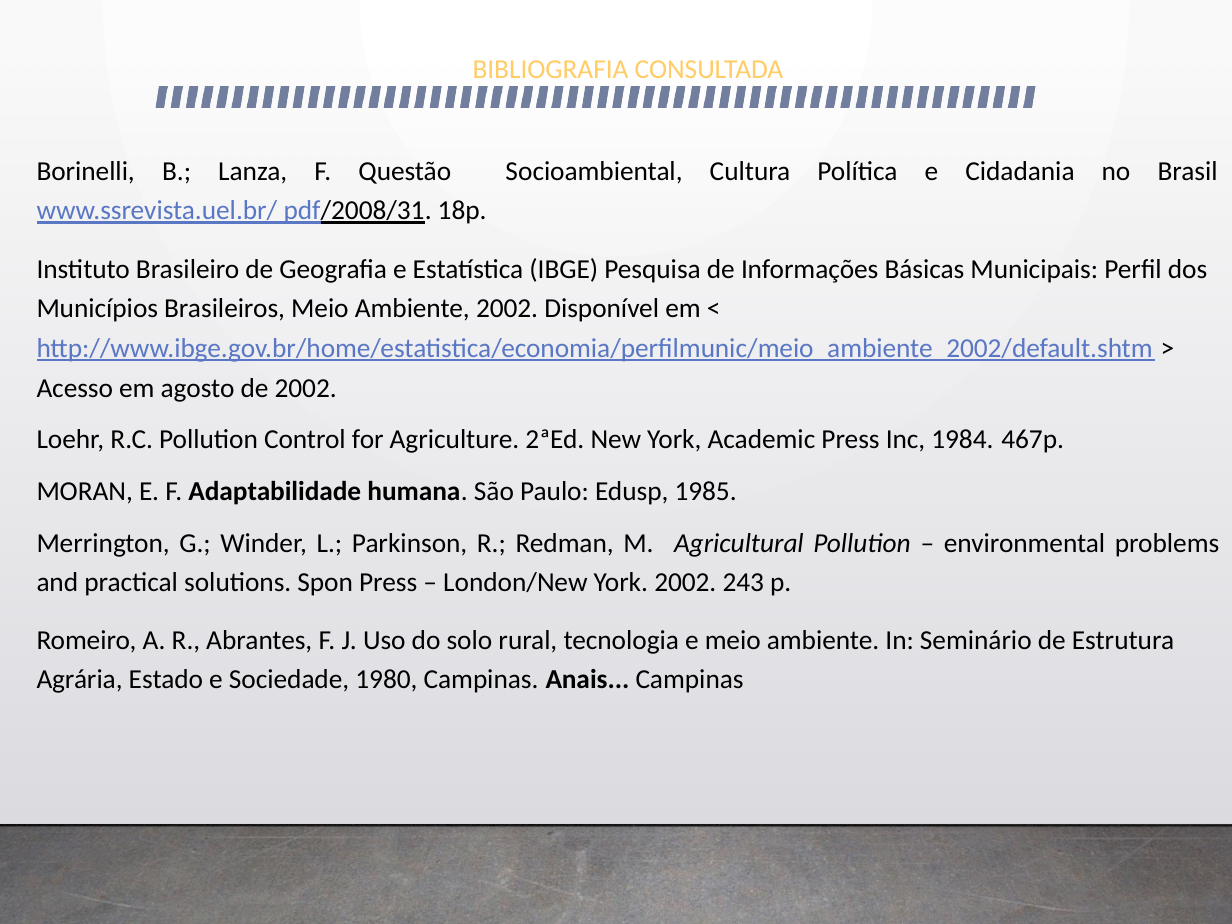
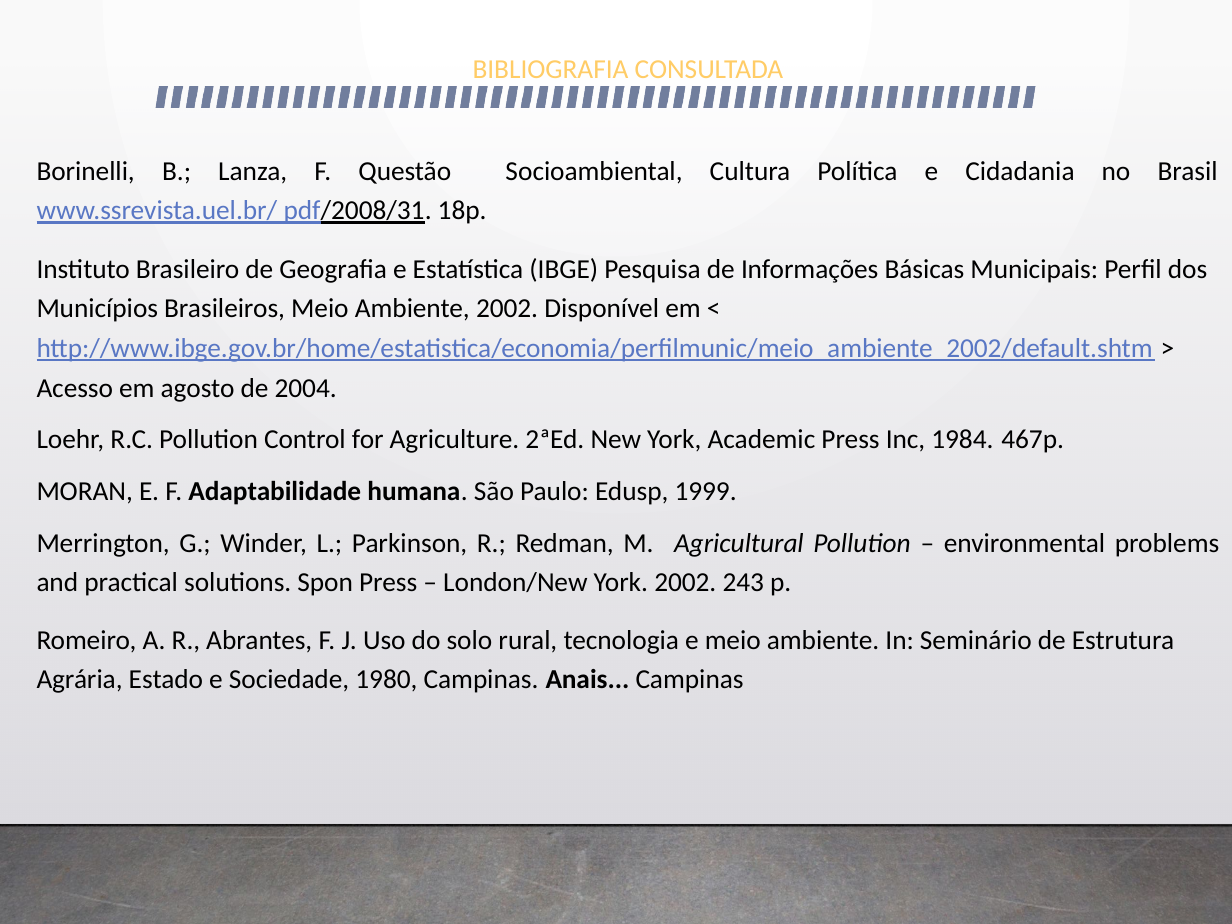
de 2002: 2002 -> 2004 (306, 388)
1985: 1985 -> 1999 (706, 491)
